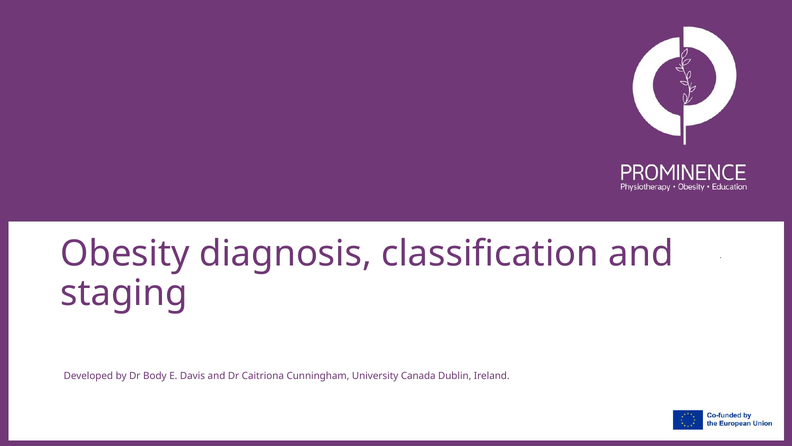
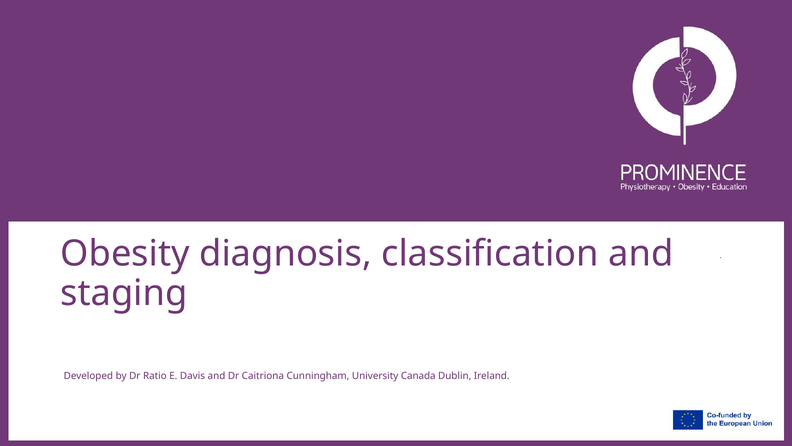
Body: Body -> Ratio (155, 376)
